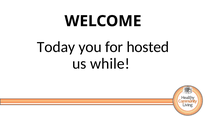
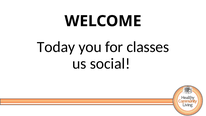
hosted: hosted -> classes (148, 47)
while: while -> social (110, 64)
